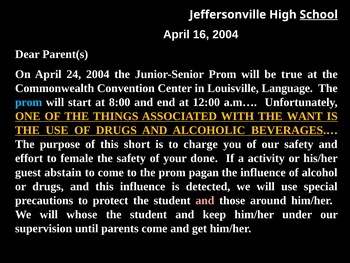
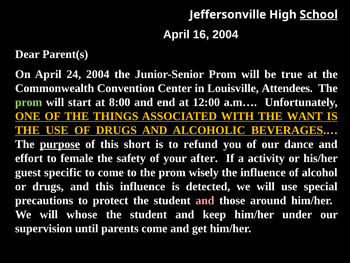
Language: Language -> Attendees (287, 88)
prom colour: light blue -> light green (29, 102)
purpose underline: none -> present (60, 144)
charge: charge -> refund (201, 144)
our safety: safety -> dance (299, 144)
done: done -> after (204, 158)
abstain: abstain -> specific (63, 172)
pagan: pagan -> wisely (204, 172)
